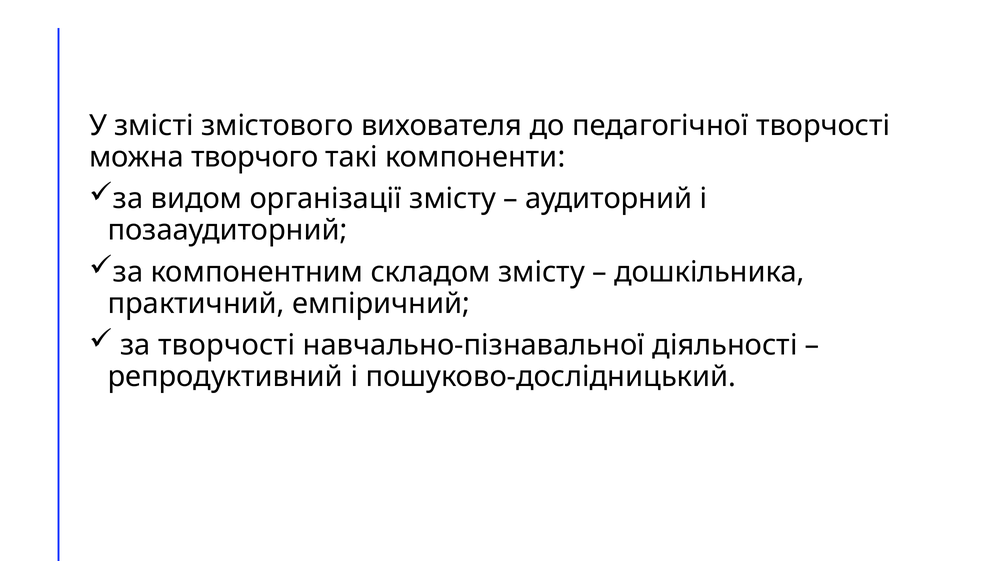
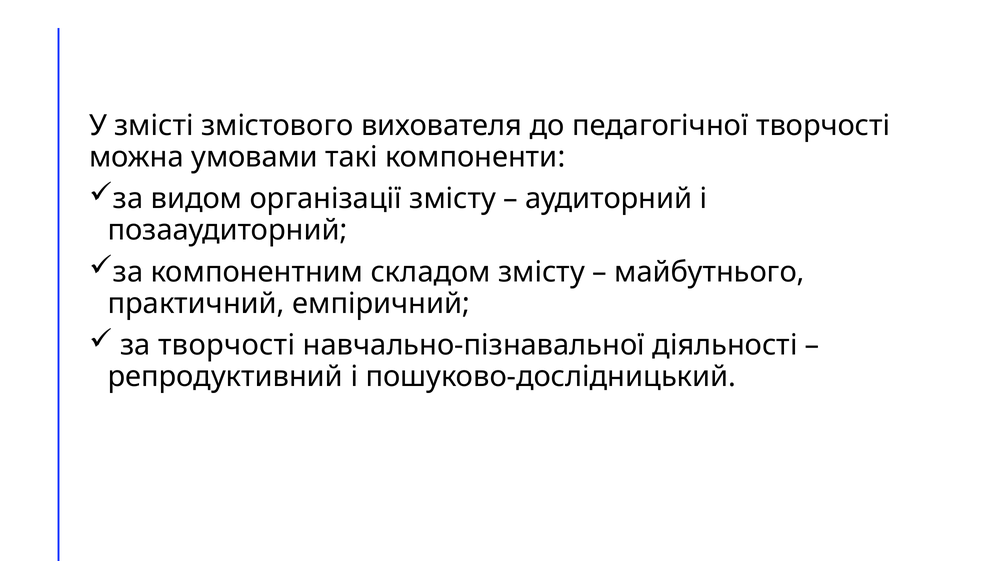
творчого: творчого -> умовами (255, 157)
дошкільника: дошкільника -> майбутнього (709, 272)
